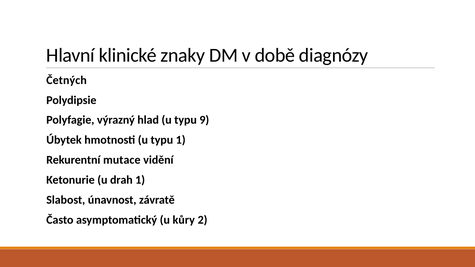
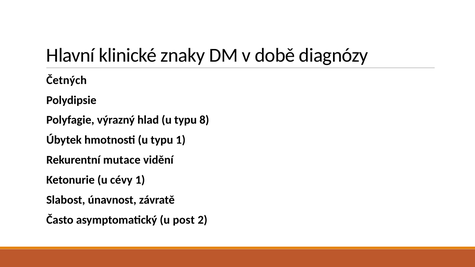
9: 9 -> 8 (204, 120)
drah: drah -> cévy (121, 180)
kůry: kůry -> post (184, 220)
